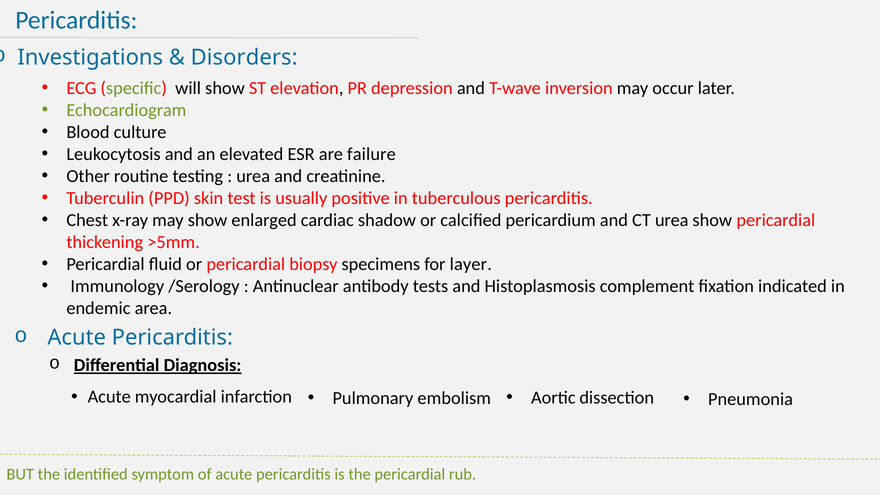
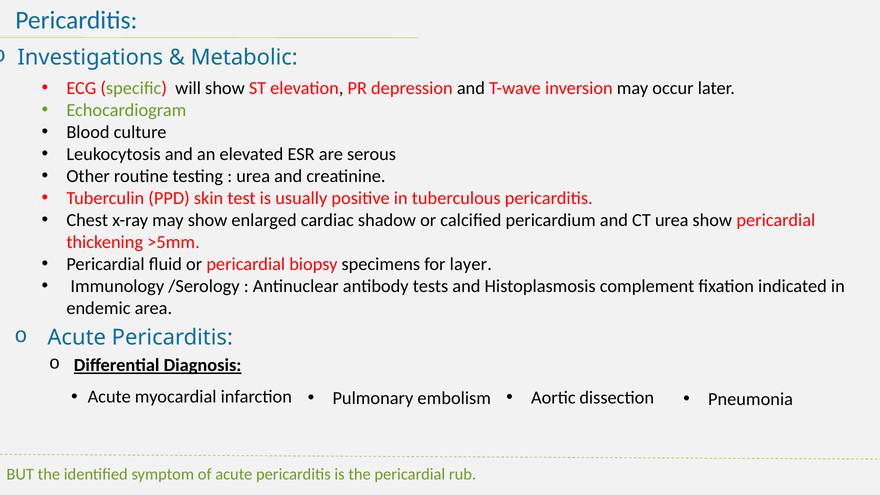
Disorders: Disorders -> Metabolic (244, 58)
failure: failure -> serous (372, 154)
